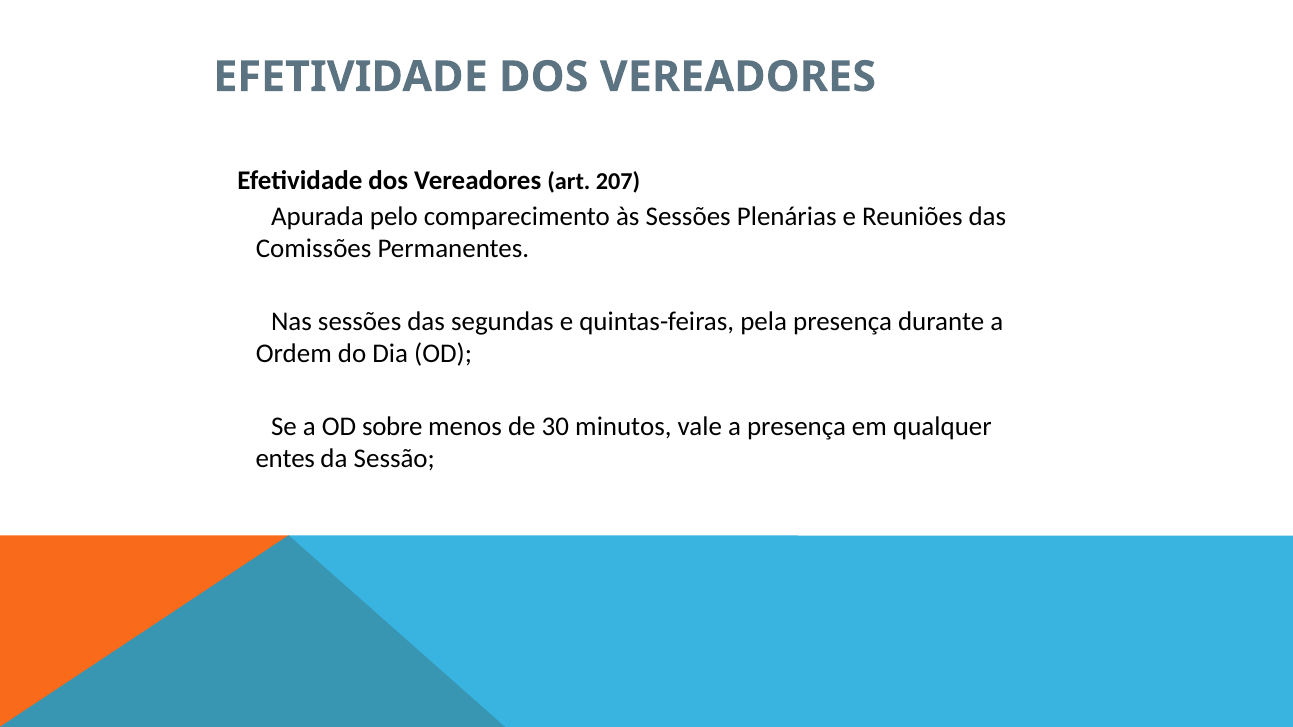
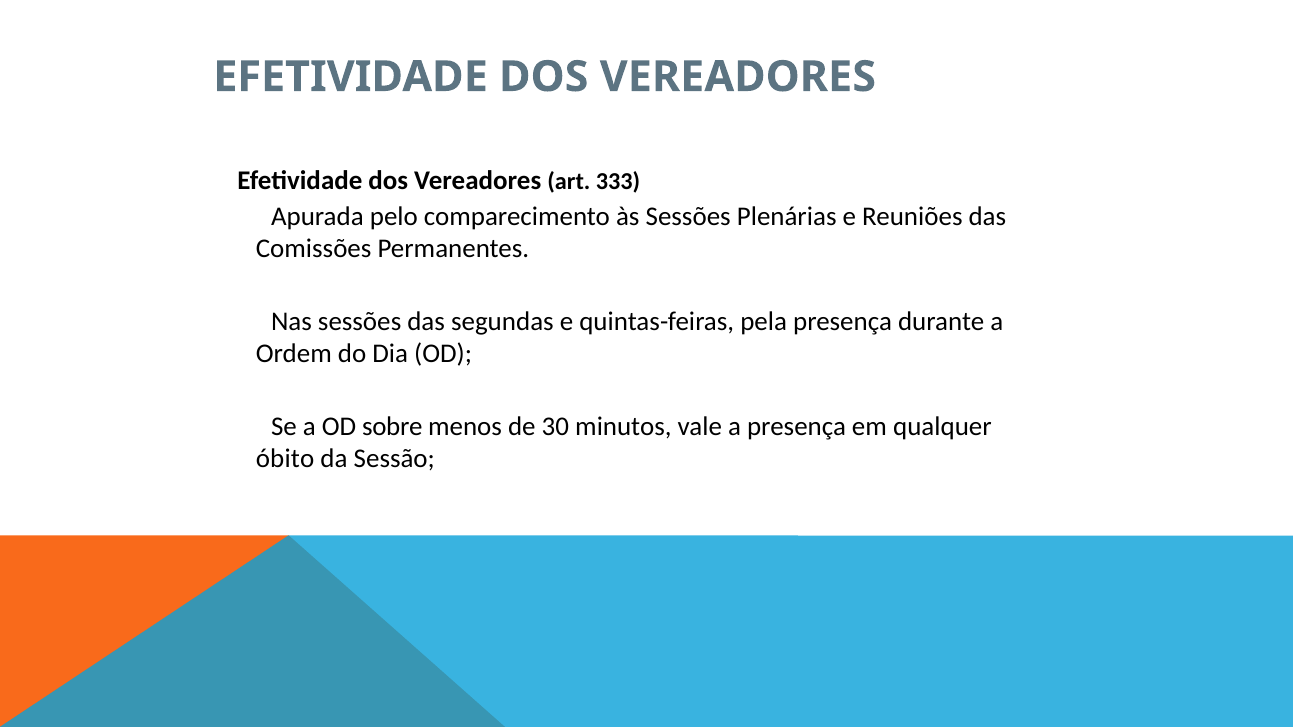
207: 207 -> 333 (618, 181)
entes: entes -> óbito (285, 459)
